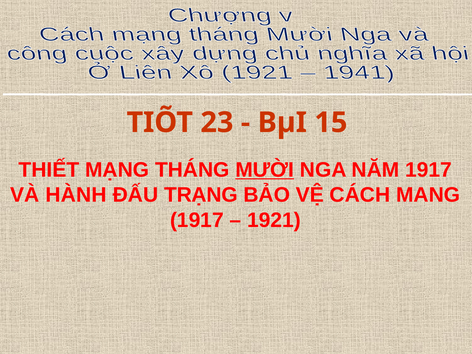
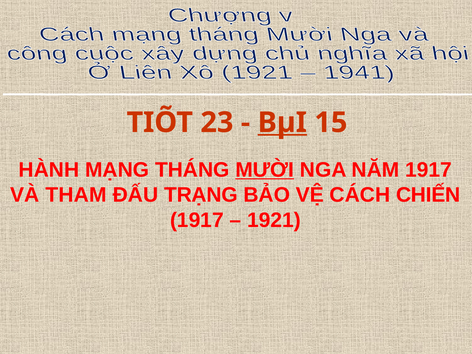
BµI underline: none -> present (282, 122)
THIẾT: THIẾT -> HÀNH (49, 170)
HÀNH: HÀNH -> THAM (76, 195)
MANG: MANG -> CHIẾN (428, 195)
